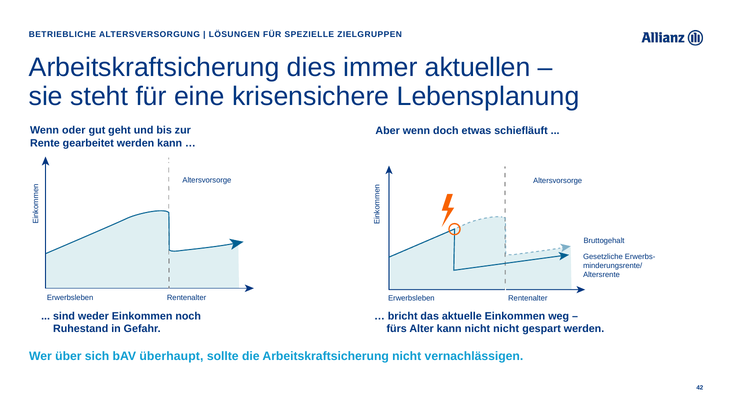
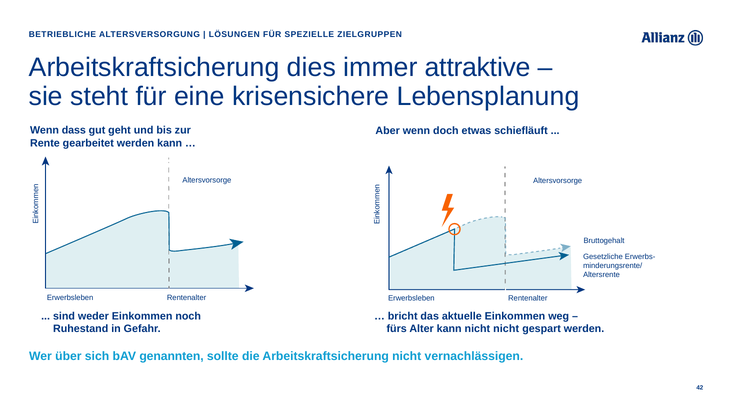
aktuellen: aktuellen -> attraktive (478, 67)
oder: oder -> dass (74, 130)
überhaupt: überhaupt -> genannten (172, 356)
